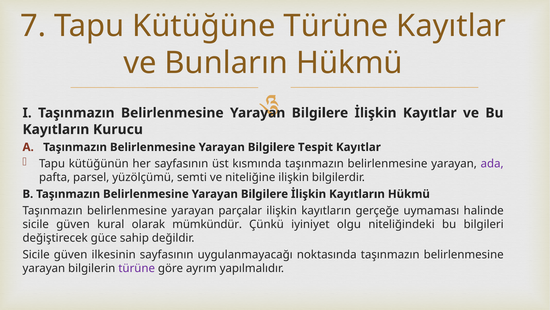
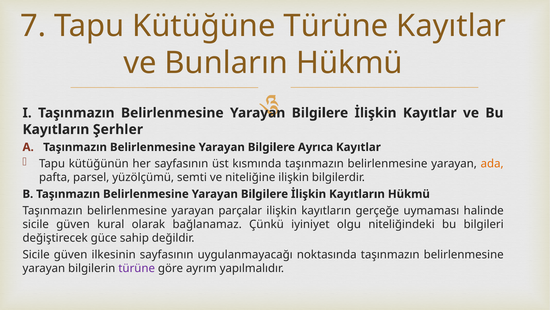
Kurucu: Kurucu -> Şerhler (118, 129)
Tespit: Tespit -> Ayrıca (316, 147)
ada colour: purple -> orange (492, 163)
mümkündür: mümkündür -> bağlanamaz (207, 224)
